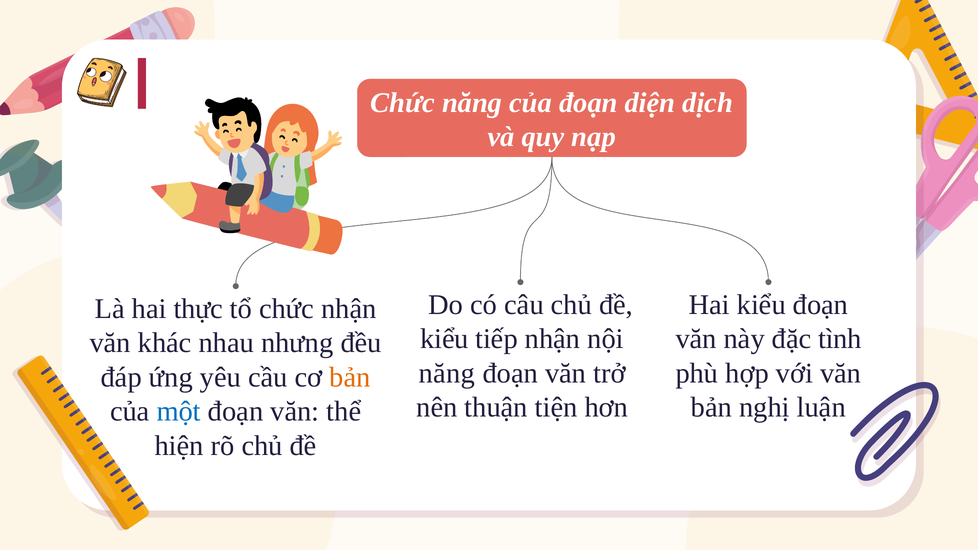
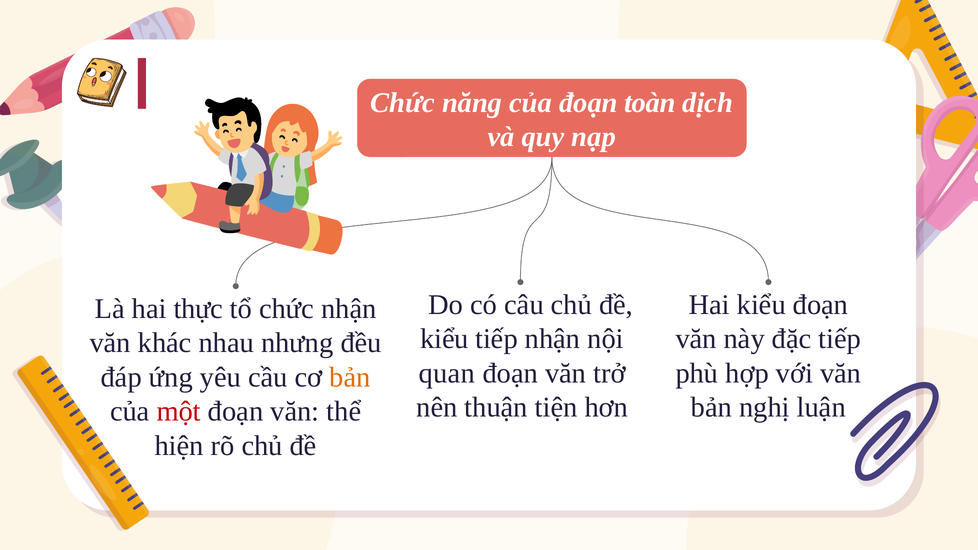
diện: diện -> toàn (650, 103)
đặc tình: tình -> tiếp (840, 339)
năng: năng -> quan (447, 373)
một colour: blue -> red (179, 412)
